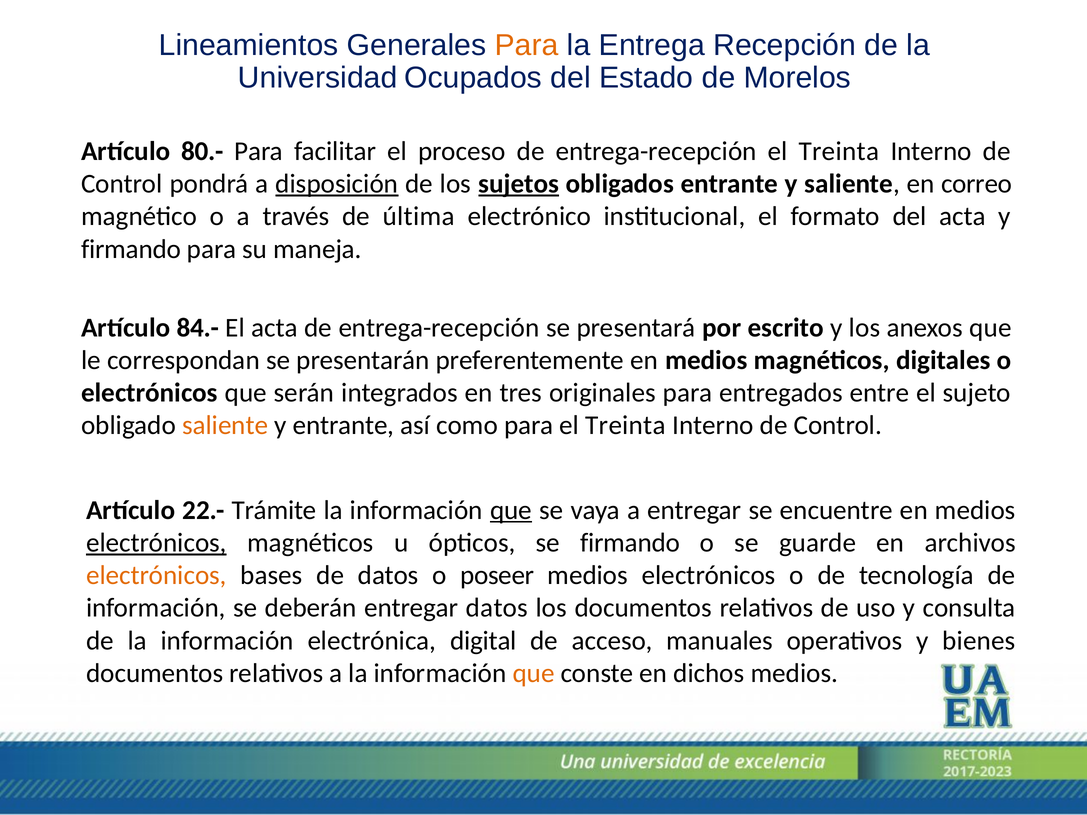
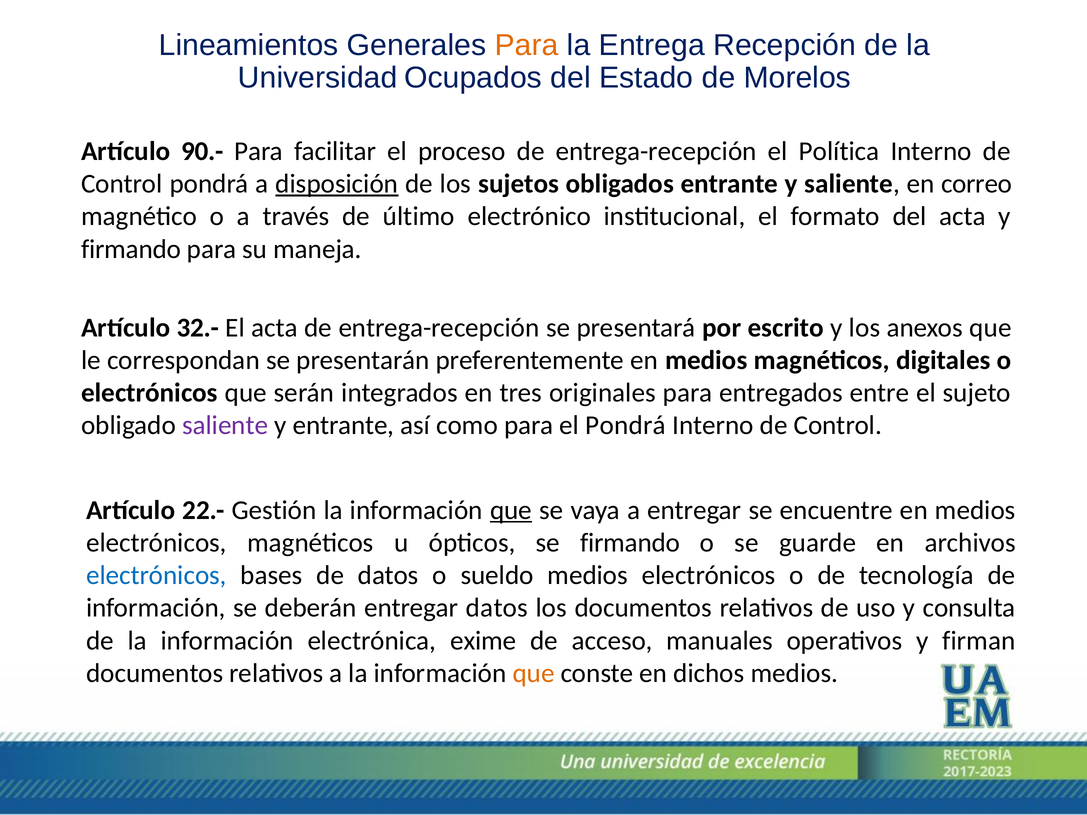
80.-: 80.- -> 90.- (203, 151)
entrega-recepción el Treinta: Treinta -> Política (839, 151)
sujetos underline: present -> none (519, 184)
última: última -> último (419, 217)
84.-: 84.- -> 32.- (198, 328)
saliente colour: orange -> purple (225, 426)
para el Treinta: Treinta -> Pondrá (626, 426)
Trámite: Trámite -> Gestión (274, 510)
electrónicos underline: present -> none (156, 543)
electrónicos colour: orange -> blue (156, 576)
poseer: poseer -> sueldo (497, 576)
digital: digital -> exime (483, 641)
bienes: bienes -> firman (979, 641)
